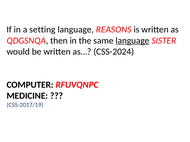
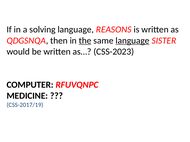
setting: setting -> solving (42, 30)
the underline: none -> present (85, 41)
CSS-2024: CSS-2024 -> CSS-2023 (114, 52)
